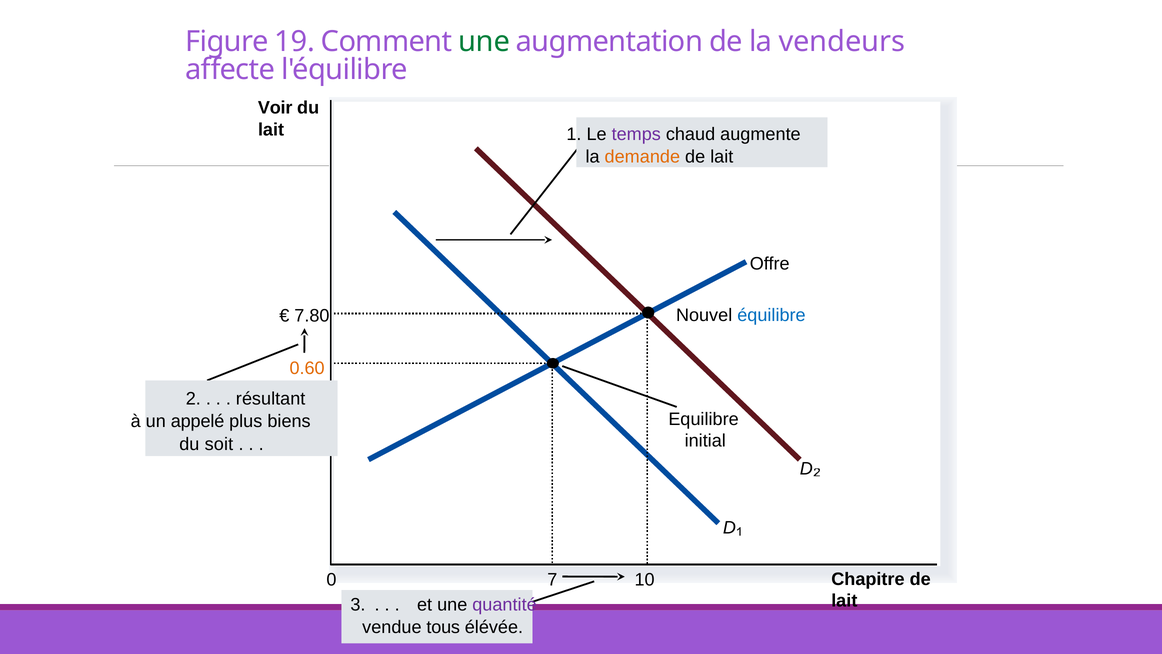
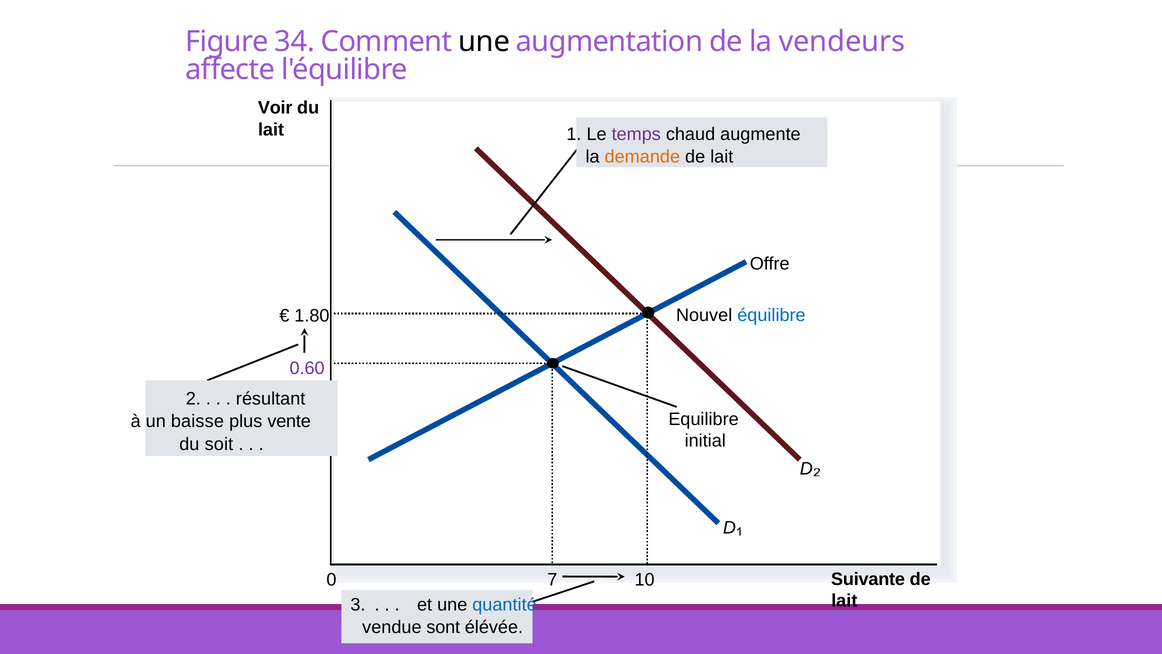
19: 19 -> 34 (295, 42)
une colour: green -> black (484, 42)
7.80: 7.80 -> 1.80 (312, 316)
0.60 colour: orange -> purple (307, 368)
appelé: appelé -> baisse (197, 421)
biens: biens -> vente (289, 421)
Chapitre: Chapitre -> Suivante (868, 579)
quantité colour: purple -> blue (504, 604)
tous: tous -> sont (443, 627)
